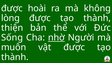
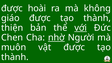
lòng: lòng -> giáo (10, 18)
với underline: none -> present (81, 28)
Sống: Sống -> Chen (12, 38)
